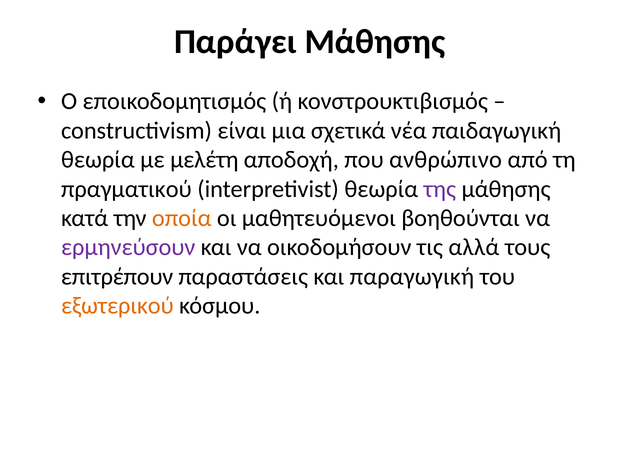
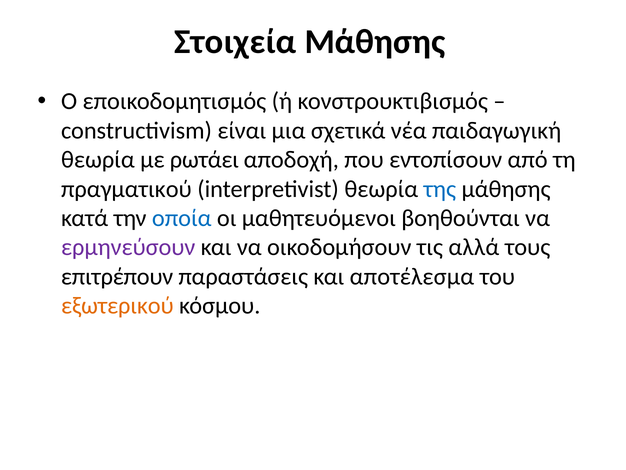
Παράγει: Παράγει -> Στοιχεία (235, 42)
μελέτη: μελέτη -> ρωτάει (204, 160)
ανθρώπινο: ανθρώπινο -> εντοπίσουν (446, 160)
της colour: purple -> blue (440, 189)
οποία colour: orange -> blue (182, 218)
παραγωγική: παραγωγική -> αποτέλεσμα (412, 276)
